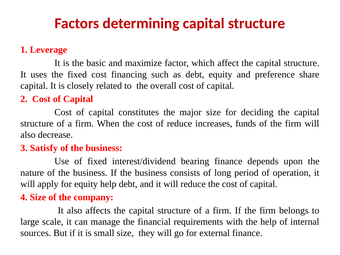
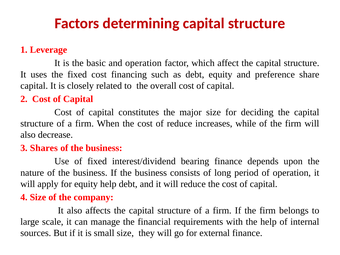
and maximize: maximize -> operation (143, 63)
funds: funds -> while (246, 124)
Satisfy: Satisfy -> Shares (44, 148)
